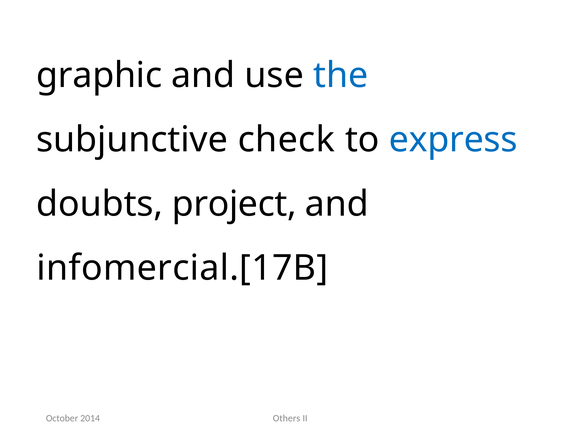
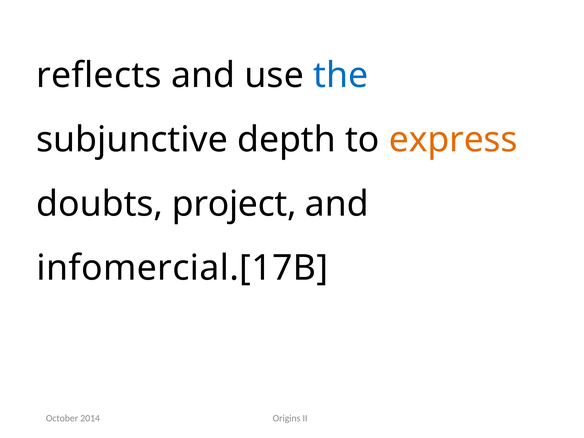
graphic: graphic -> reflects (99, 76)
check: check -> depth (287, 140)
express colour: blue -> orange (453, 140)
Others: Others -> Origins (287, 418)
